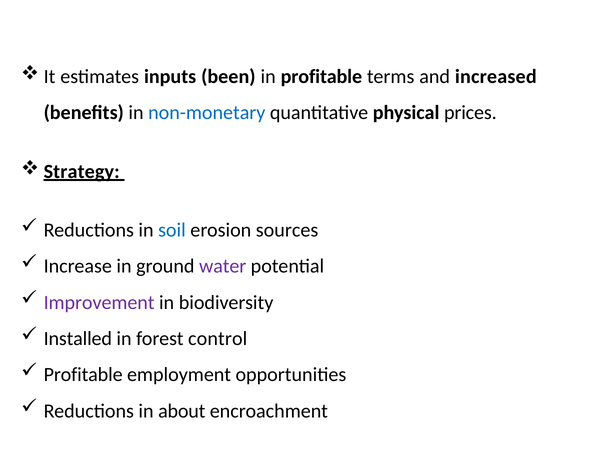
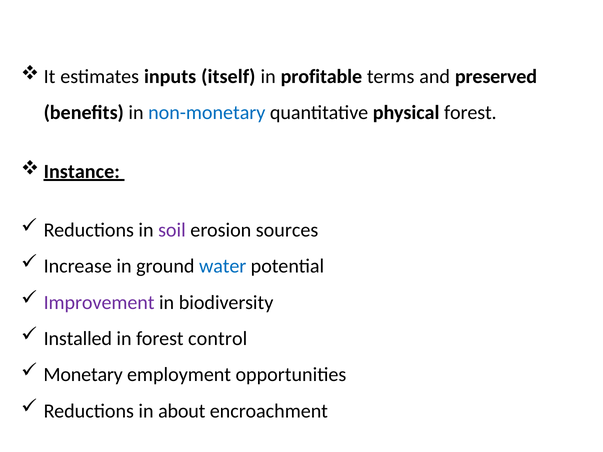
been: been -> itself (228, 77)
increased: increased -> preserved (496, 77)
physical prices: prices -> forest (470, 113)
Strategy: Strategy -> Instance (82, 172)
soil colour: blue -> purple (172, 230)
water colour: purple -> blue (223, 266)
Profitable: Profitable -> Monetary (83, 375)
